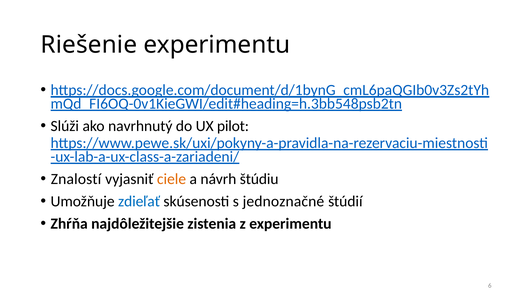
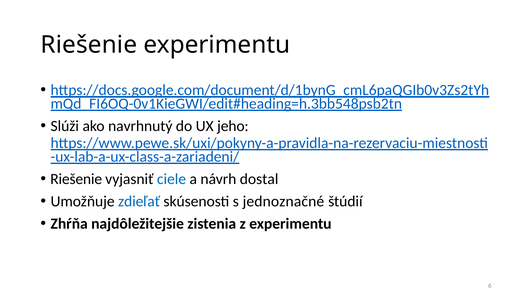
pilot: pilot -> jeho (233, 126)
Znalostí: Znalostí -> Riešenie (76, 179)
ciele colour: orange -> blue (172, 179)
štúdiu: štúdiu -> dostal (259, 179)
